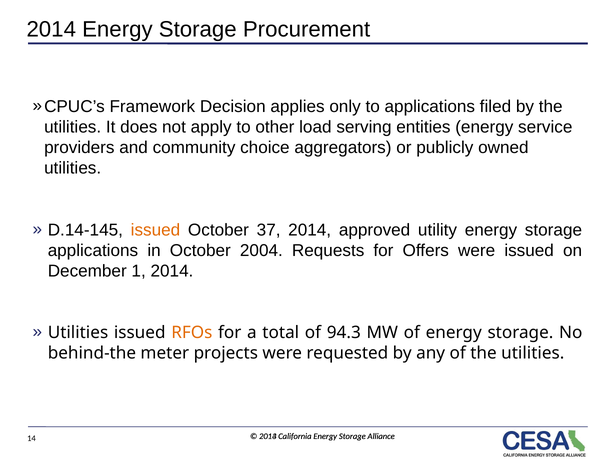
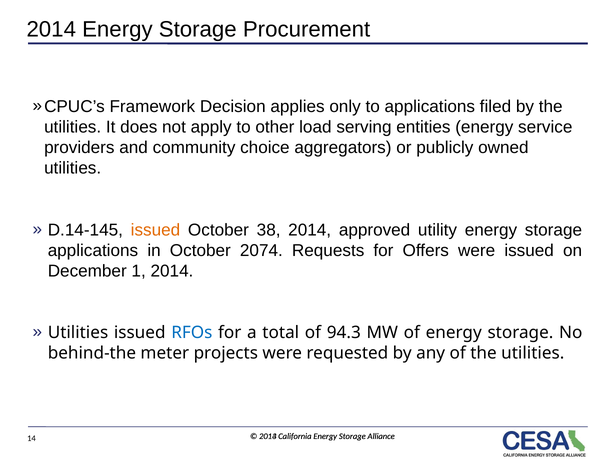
37: 37 -> 38 (269, 230)
2004: 2004 -> 2074 (261, 250)
RFOs colour: orange -> blue (192, 333)
